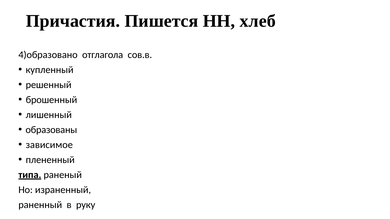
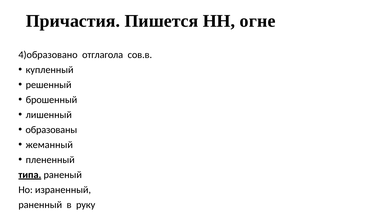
хлеб: хлеб -> огне (258, 21)
зависимое: зависимое -> жеманный (49, 145)
